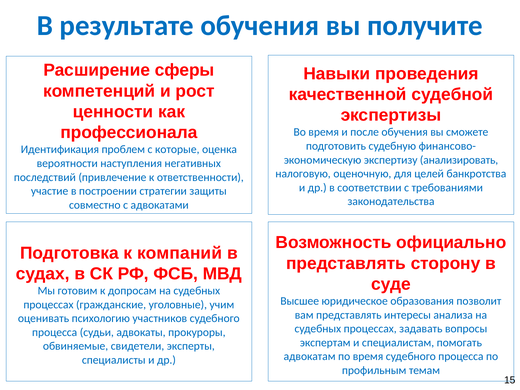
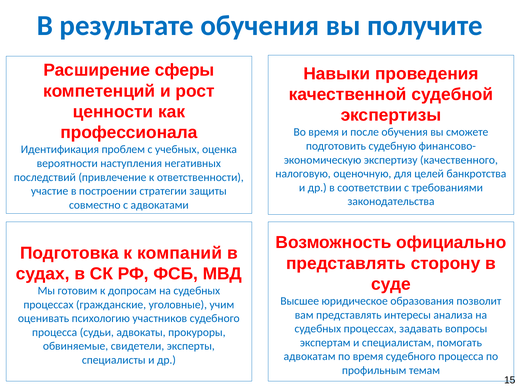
которые: которые -> учебных (177, 150)
анализировать: анализировать -> качественного (459, 160)
